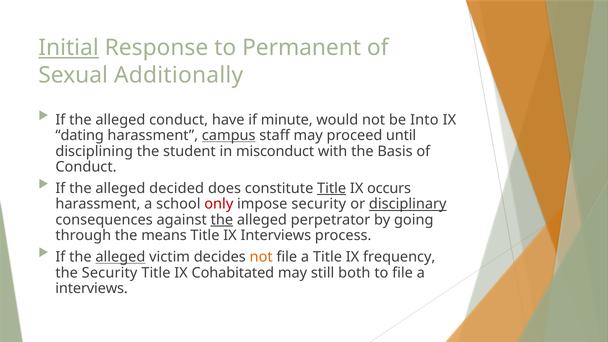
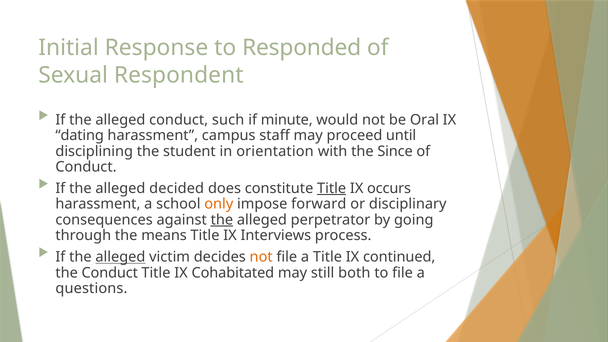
Initial underline: present -> none (69, 48)
Permanent: Permanent -> Responded (302, 48)
Additionally: Additionally -> Respondent (179, 75)
have: have -> such (228, 120)
Into: Into -> Oral (424, 120)
campus underline: present -> none (229, 136)
misconduct: misconduct -> orientation (275, 151)
Basis: Basis -> Since (395, 151)
only colour: red -> orange (219, 204)
impose security: security -> forward (319, 204)
disciplinary underline: present -> none (408, 204)
frequency: frequency -> continued (399, 257)
the Security: Security -> Conduct (110, 273)
interviews: interviews -> questions (91, 288)
